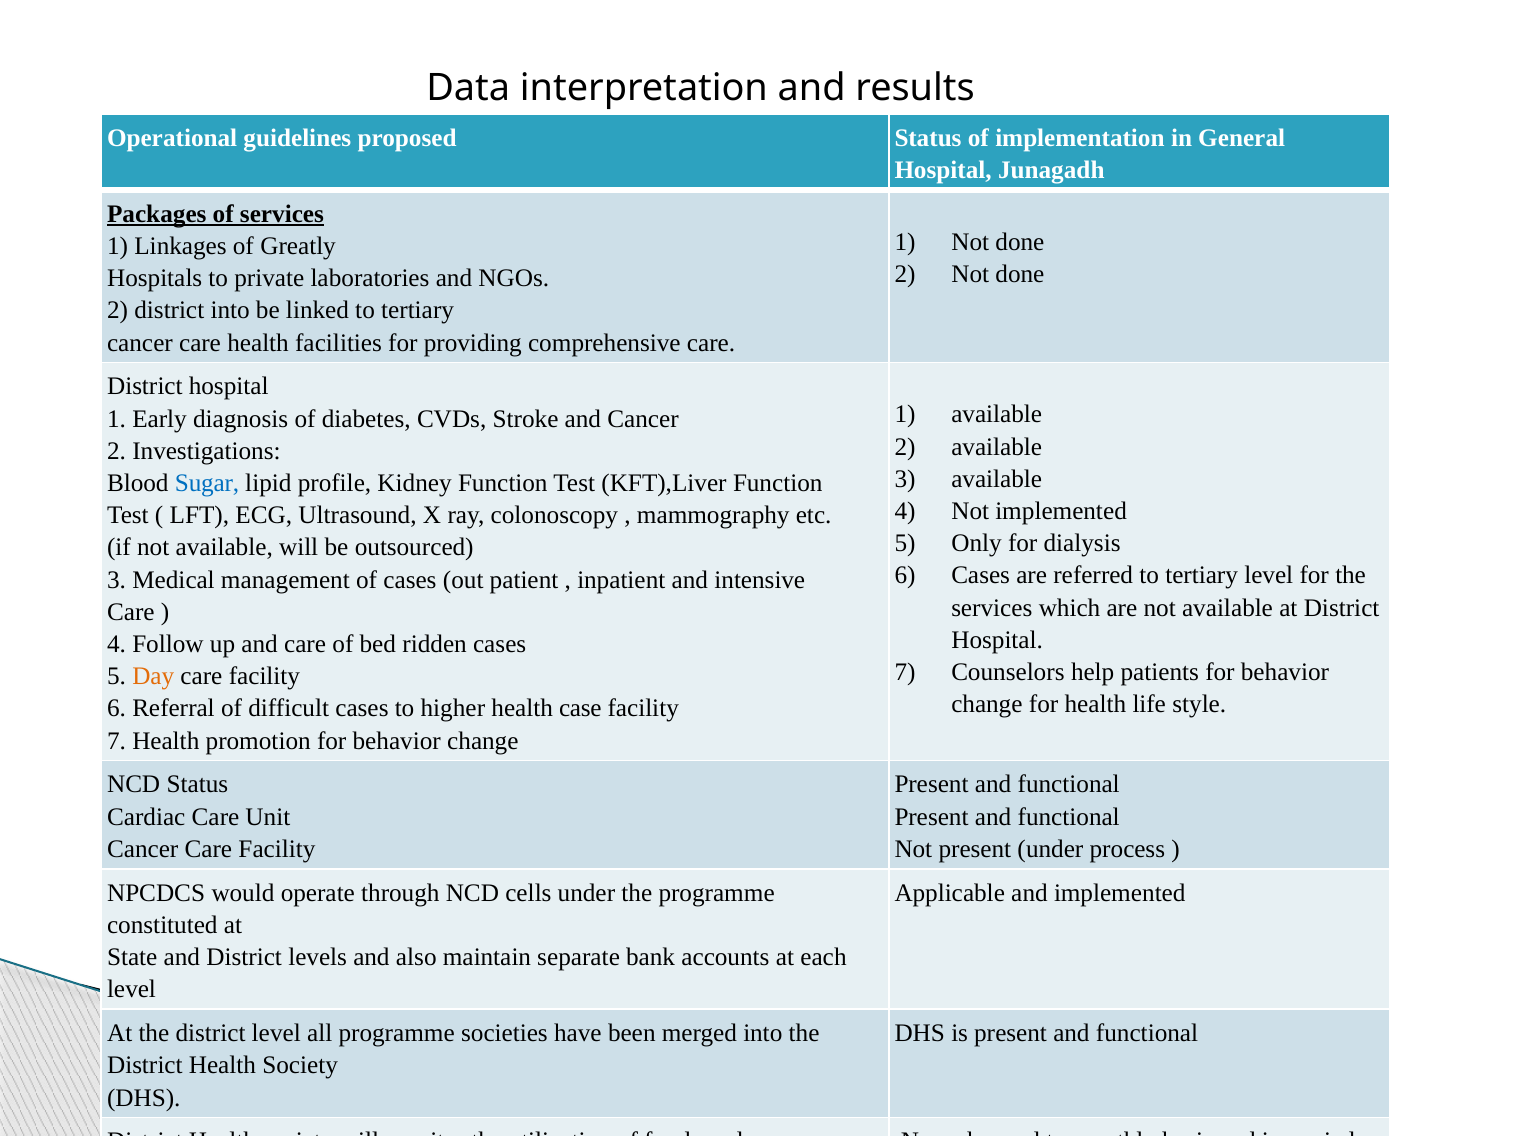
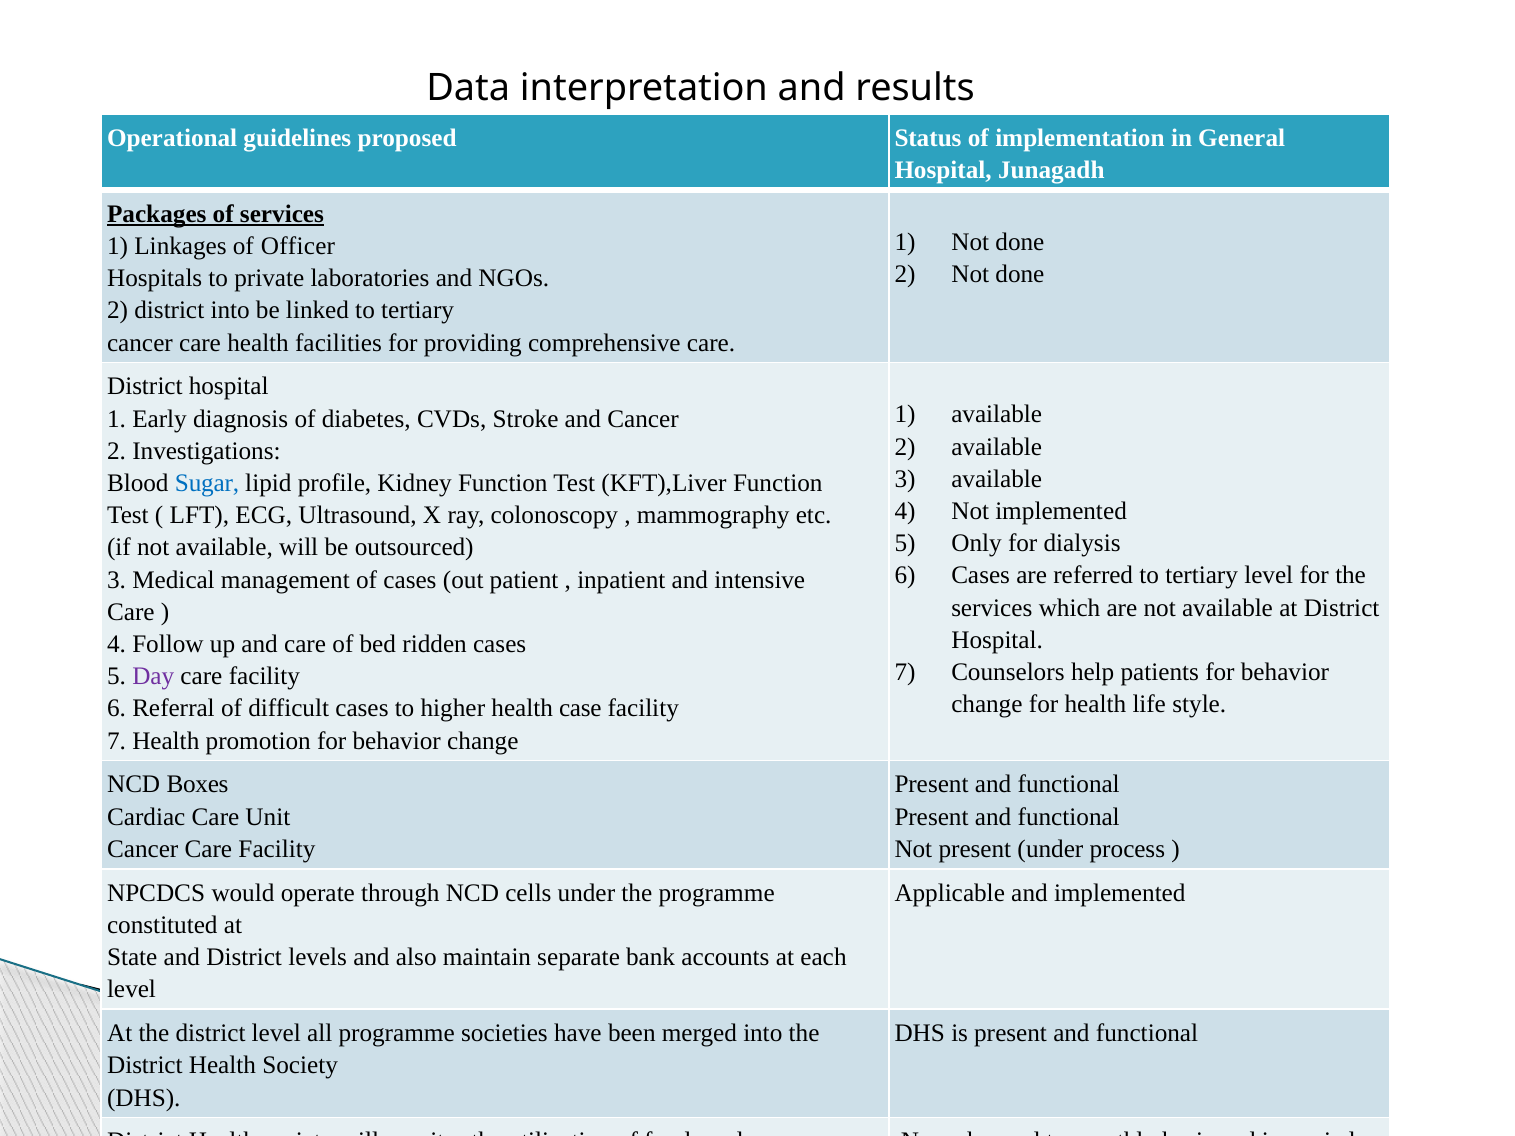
of Greatly: Greatly -> Officer (298, 246)
Day colour: orange -> purple (153, 677)
NCD Status: Status -> Boxes (198, 785)
